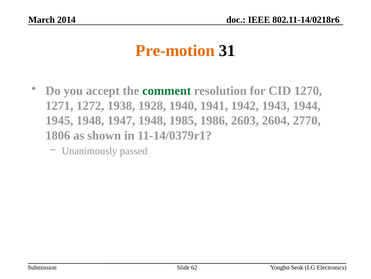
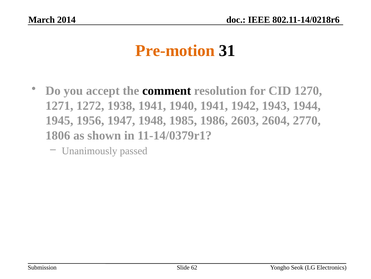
comment colour: green -> black (167, 91)
1938 1928: 1928 -> 1941 (152, 105)
1945 1948: 1948 -> 1956 (90, 120)
